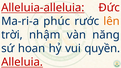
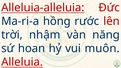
phúc: phúc -> hồng (57, 21)
lên colour: orange -> red (112, 21)
quyền: quyền -> muôn (102, 48)
